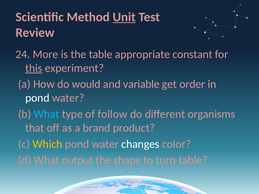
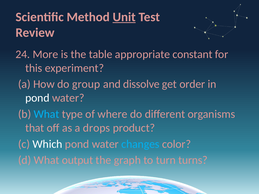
this underline: present -> none (34, 68)
would: would -> group (86, 84)
variable: variable -> dissolve (141, 84)
follow: follow -> where (113, 114)
brand: brand -> drops (97, 128)
Which colour: yellow -> white (47, 144)
changes colour: white -> light blue (140, 144)
shape: shape -> graph (127, 160)
turn table: table -> turns (193, 160)
